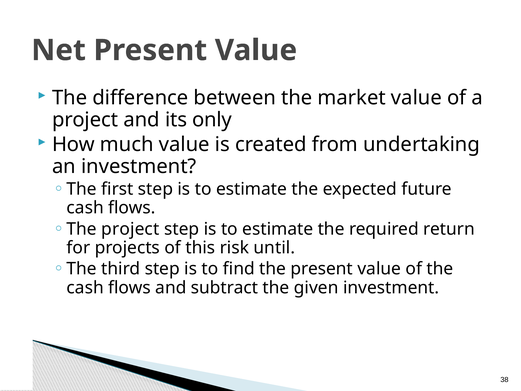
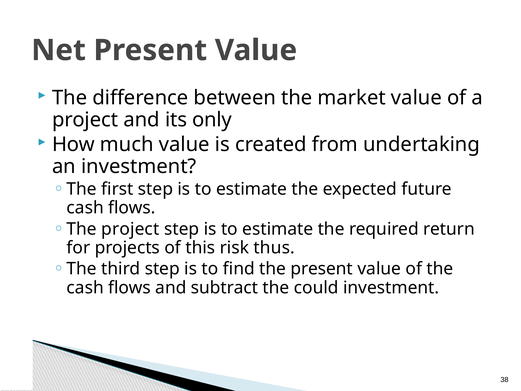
until: until -> thus (274, 248)
given: given -> could (316, 287)
